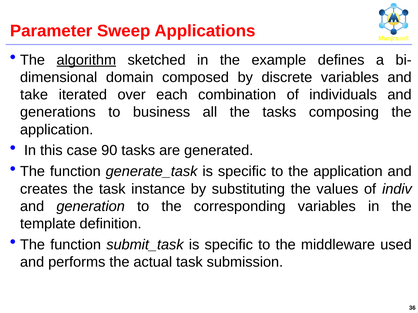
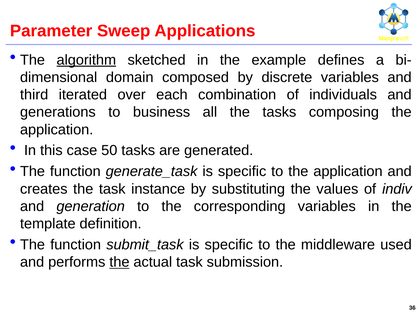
take: take -> third (34, 95)
90: 90 -> 50 (109, 151)
the underline: none -> present (119, 262)
